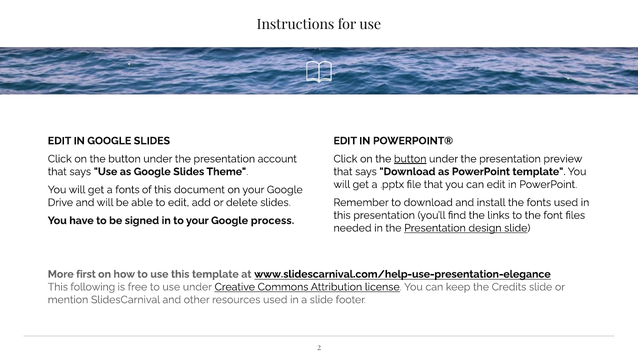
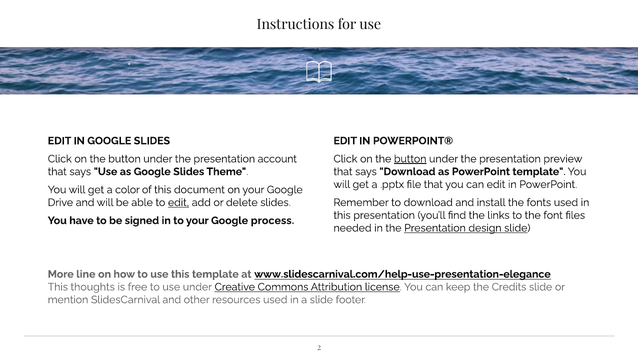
a fonts: fonts -> color (127, 190)
edit underline: none -> present (179, 202)
first: first -> line (86, 274)
following: following -> thoughts (93, 287)
